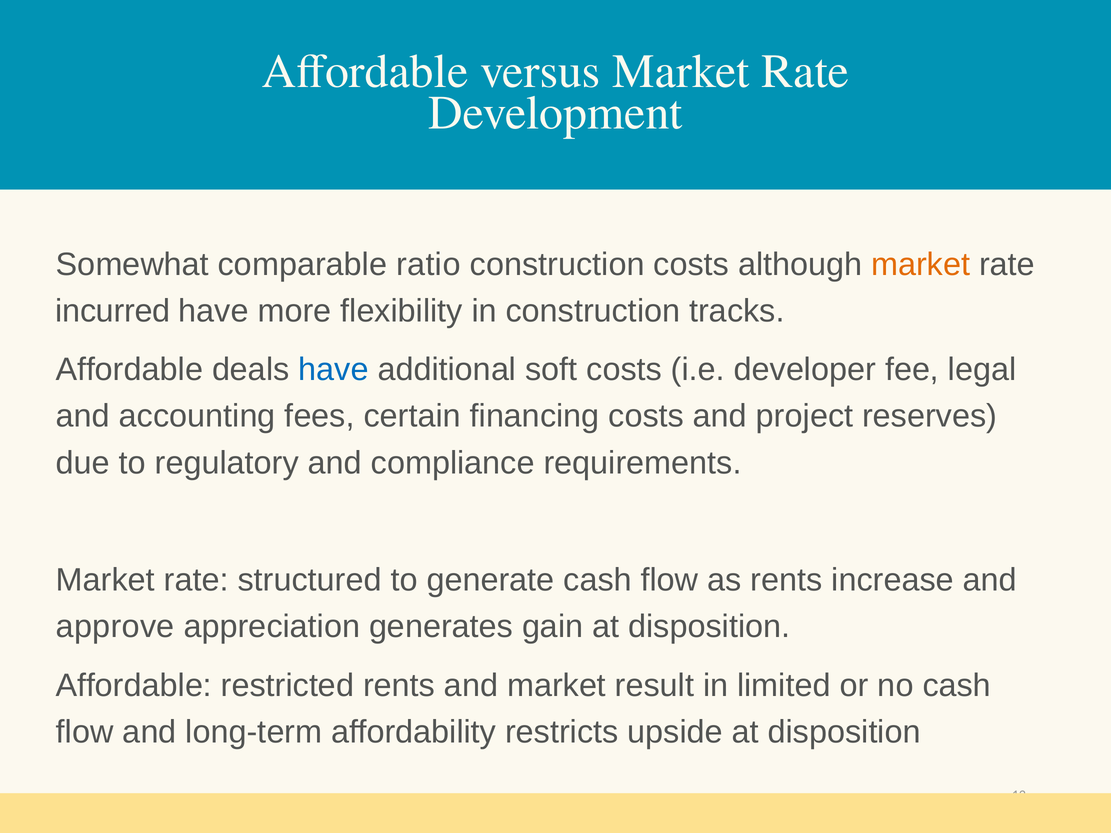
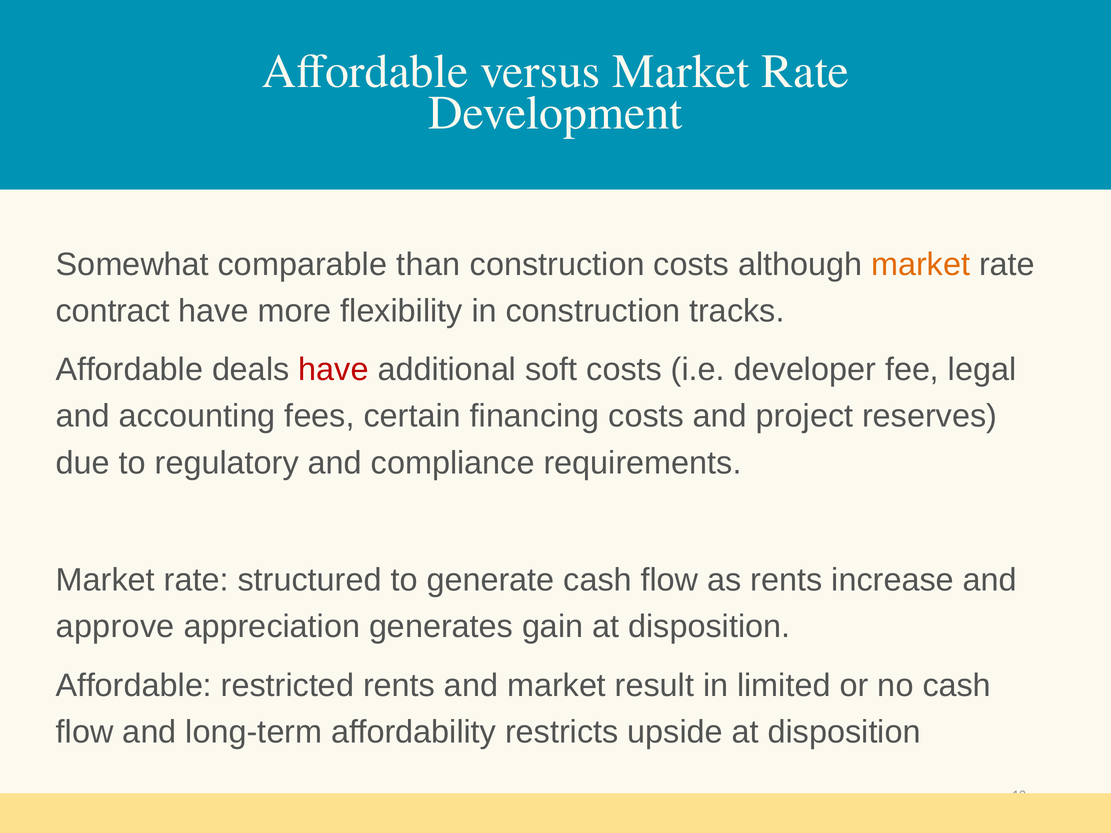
ratio: ratio -> than (428, 264)
incurred: incurred -> contract (113, 311)
have colour: blue -> red (334, 370)
